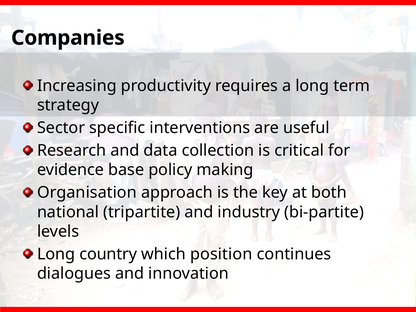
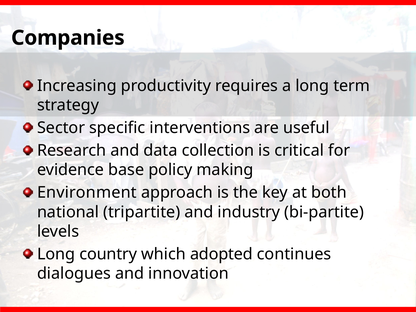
Organisation: Organisation -> Environment (87, 193)
position: position -> adopted (221, 254)
